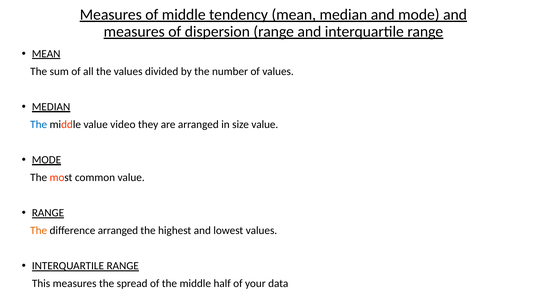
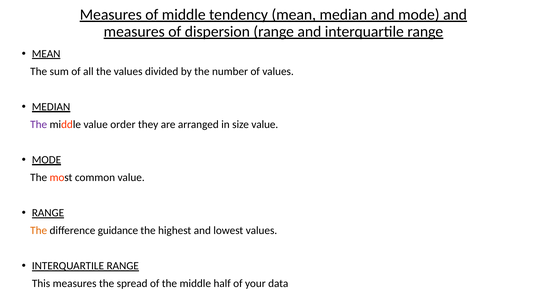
The colour: blue -> purple (39, 124)
video: video -> order (123, 124)
difference arranged: arranged -> guidance (118, 230)
